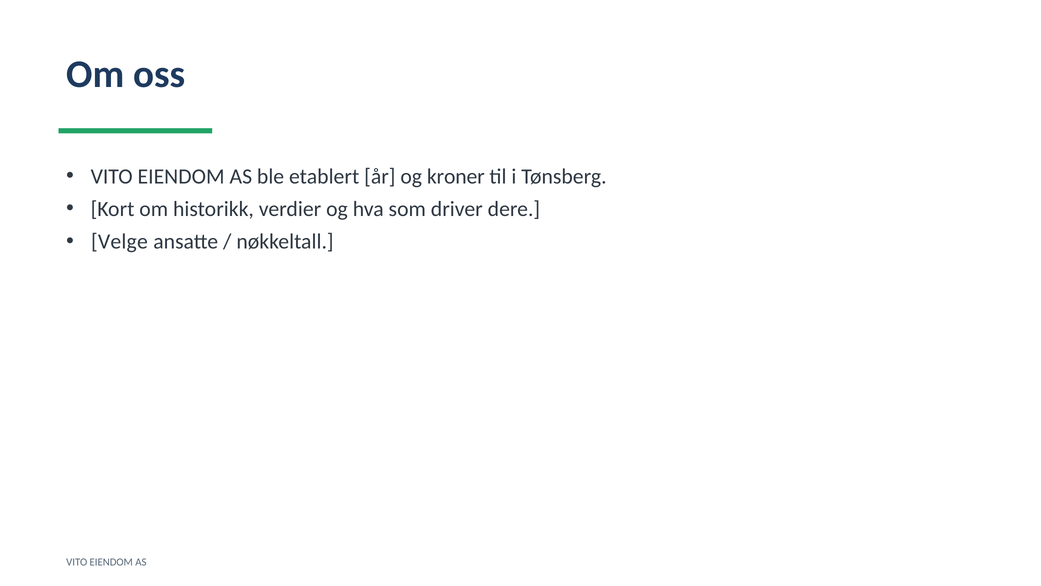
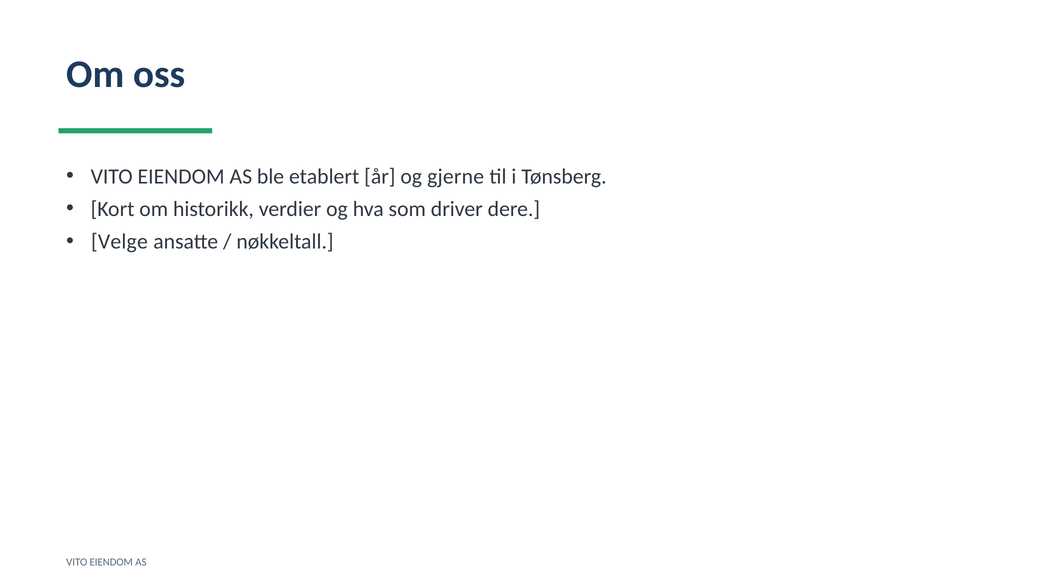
kroner: kroner -> gjerne (456, 176)
